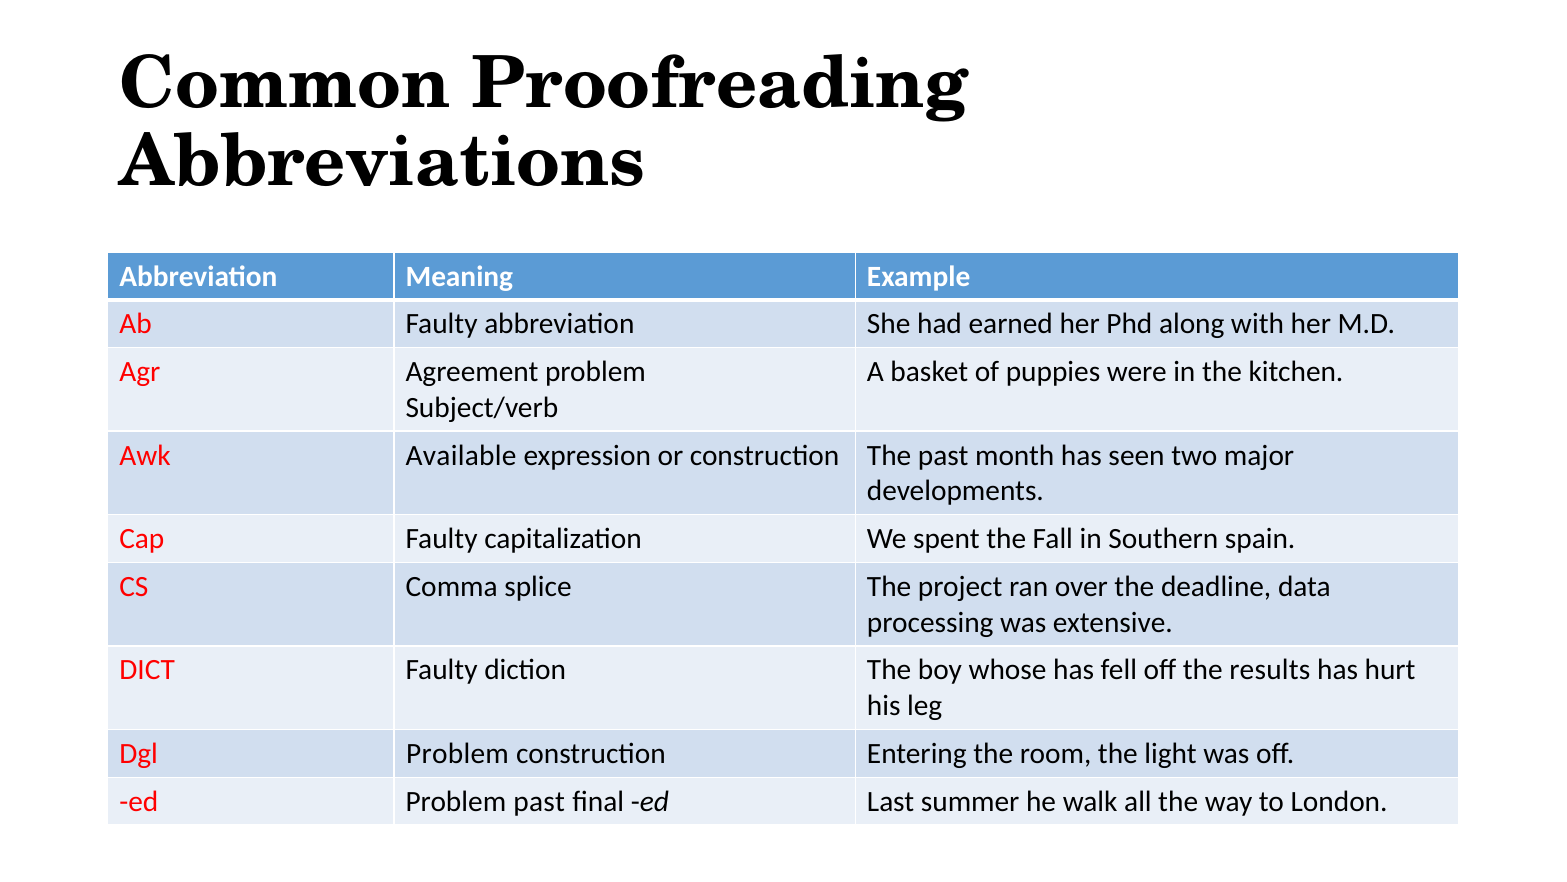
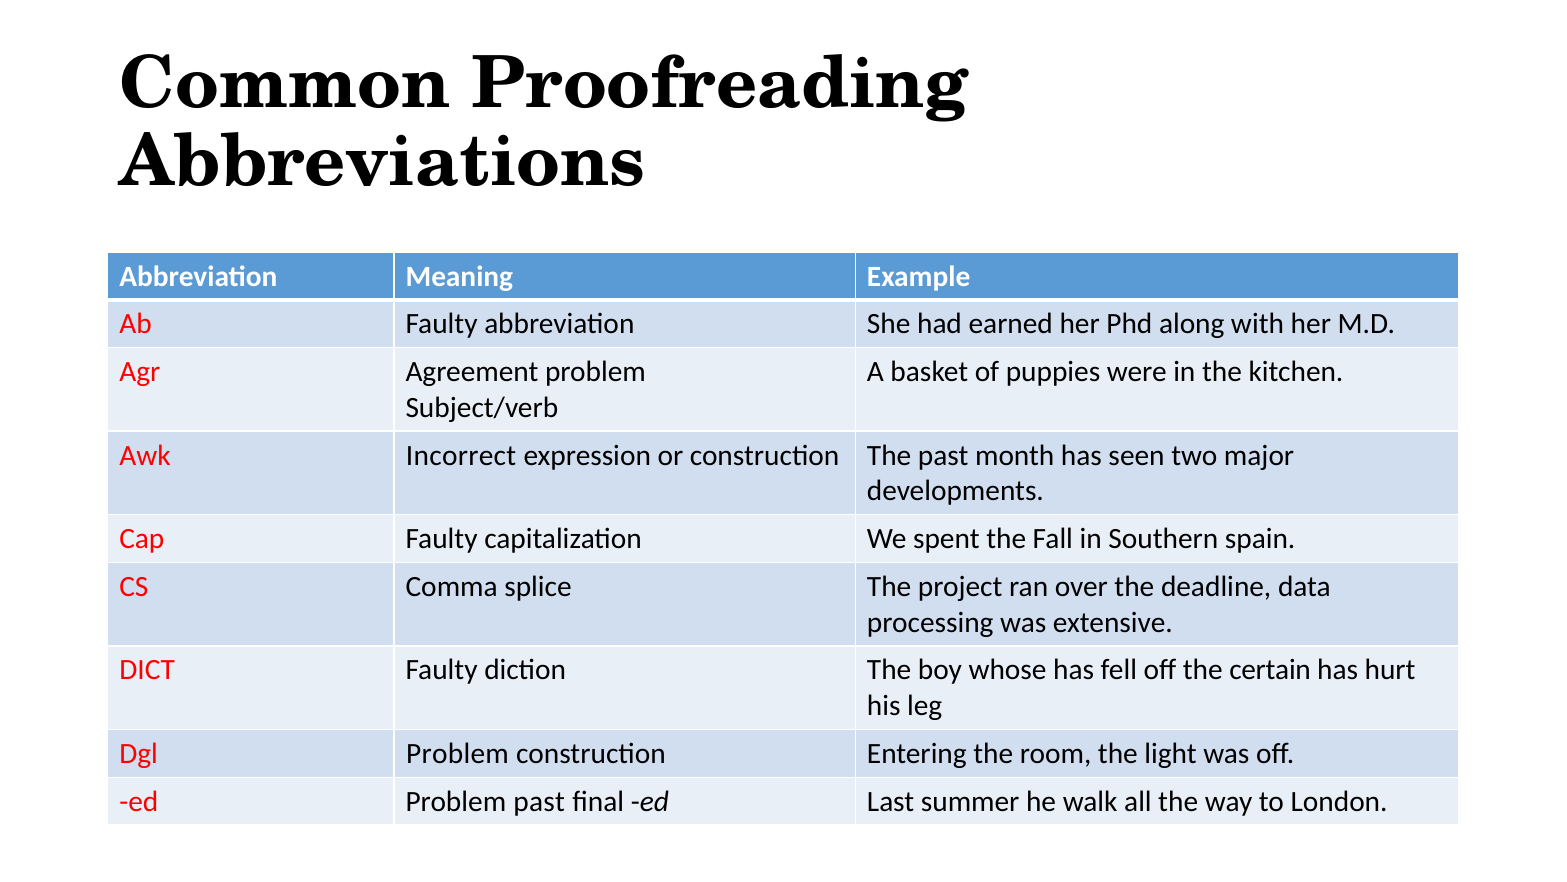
Available: Available -> Incorrect (461, 455)
results: results -> certain (1270, 670)
